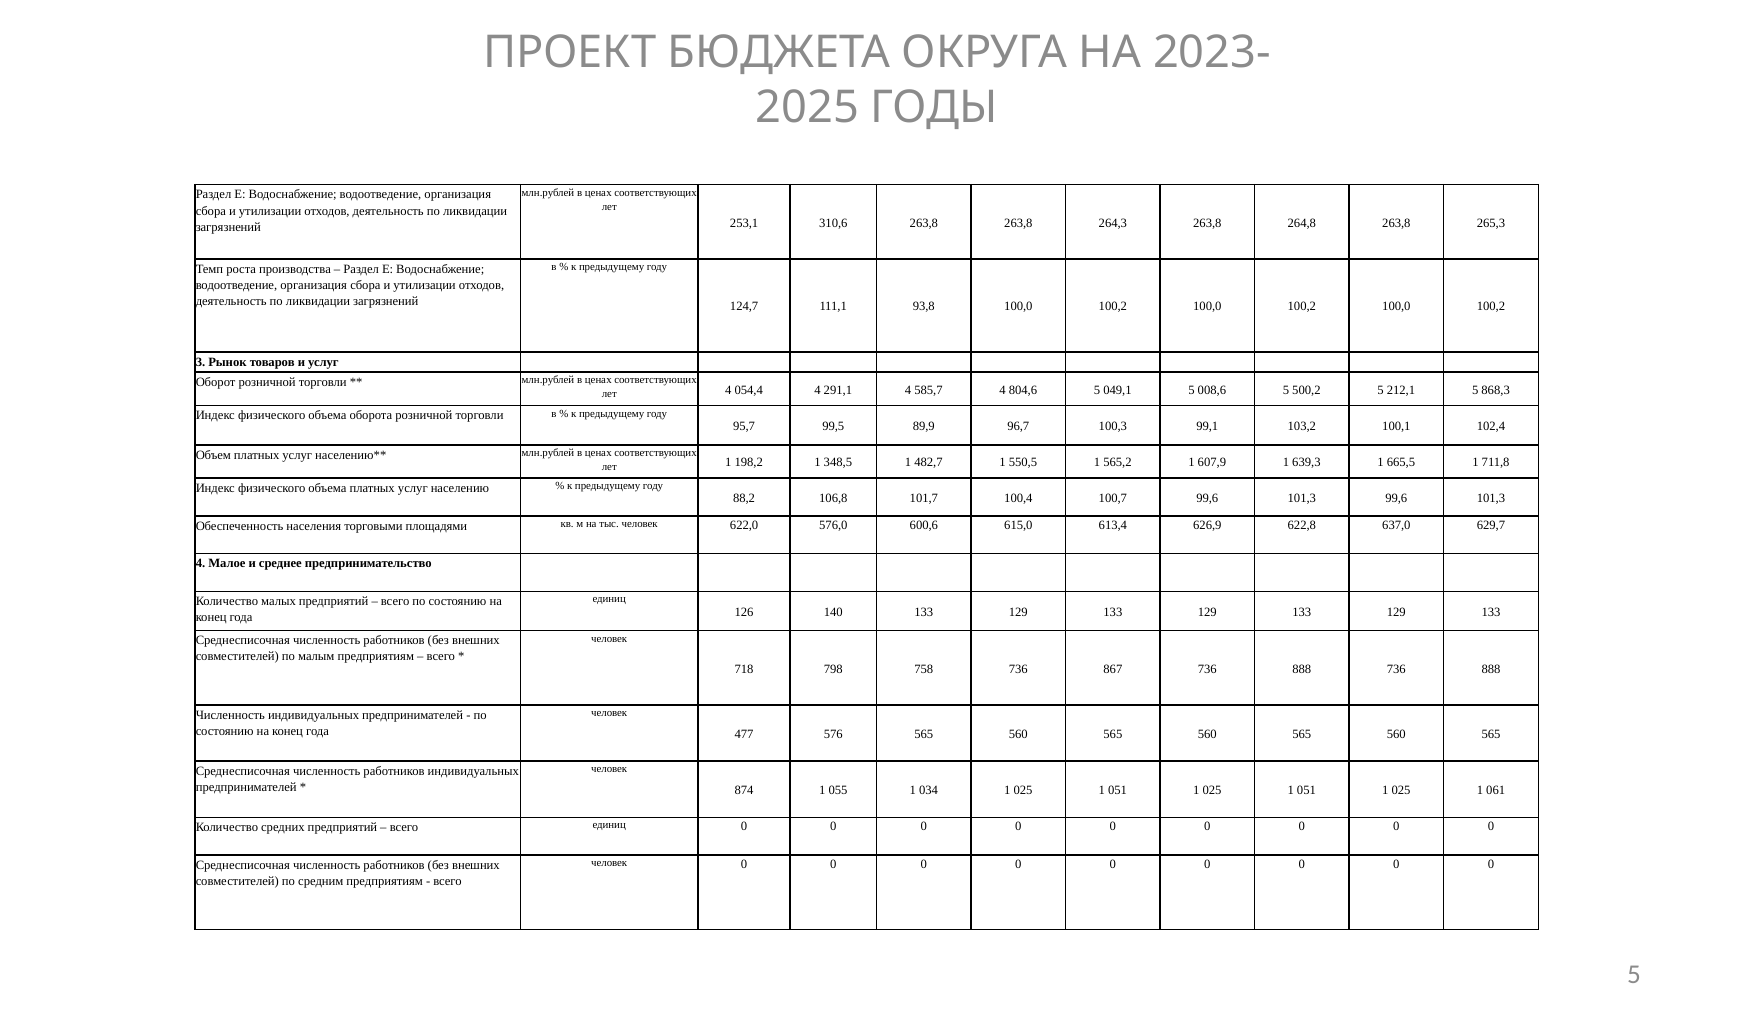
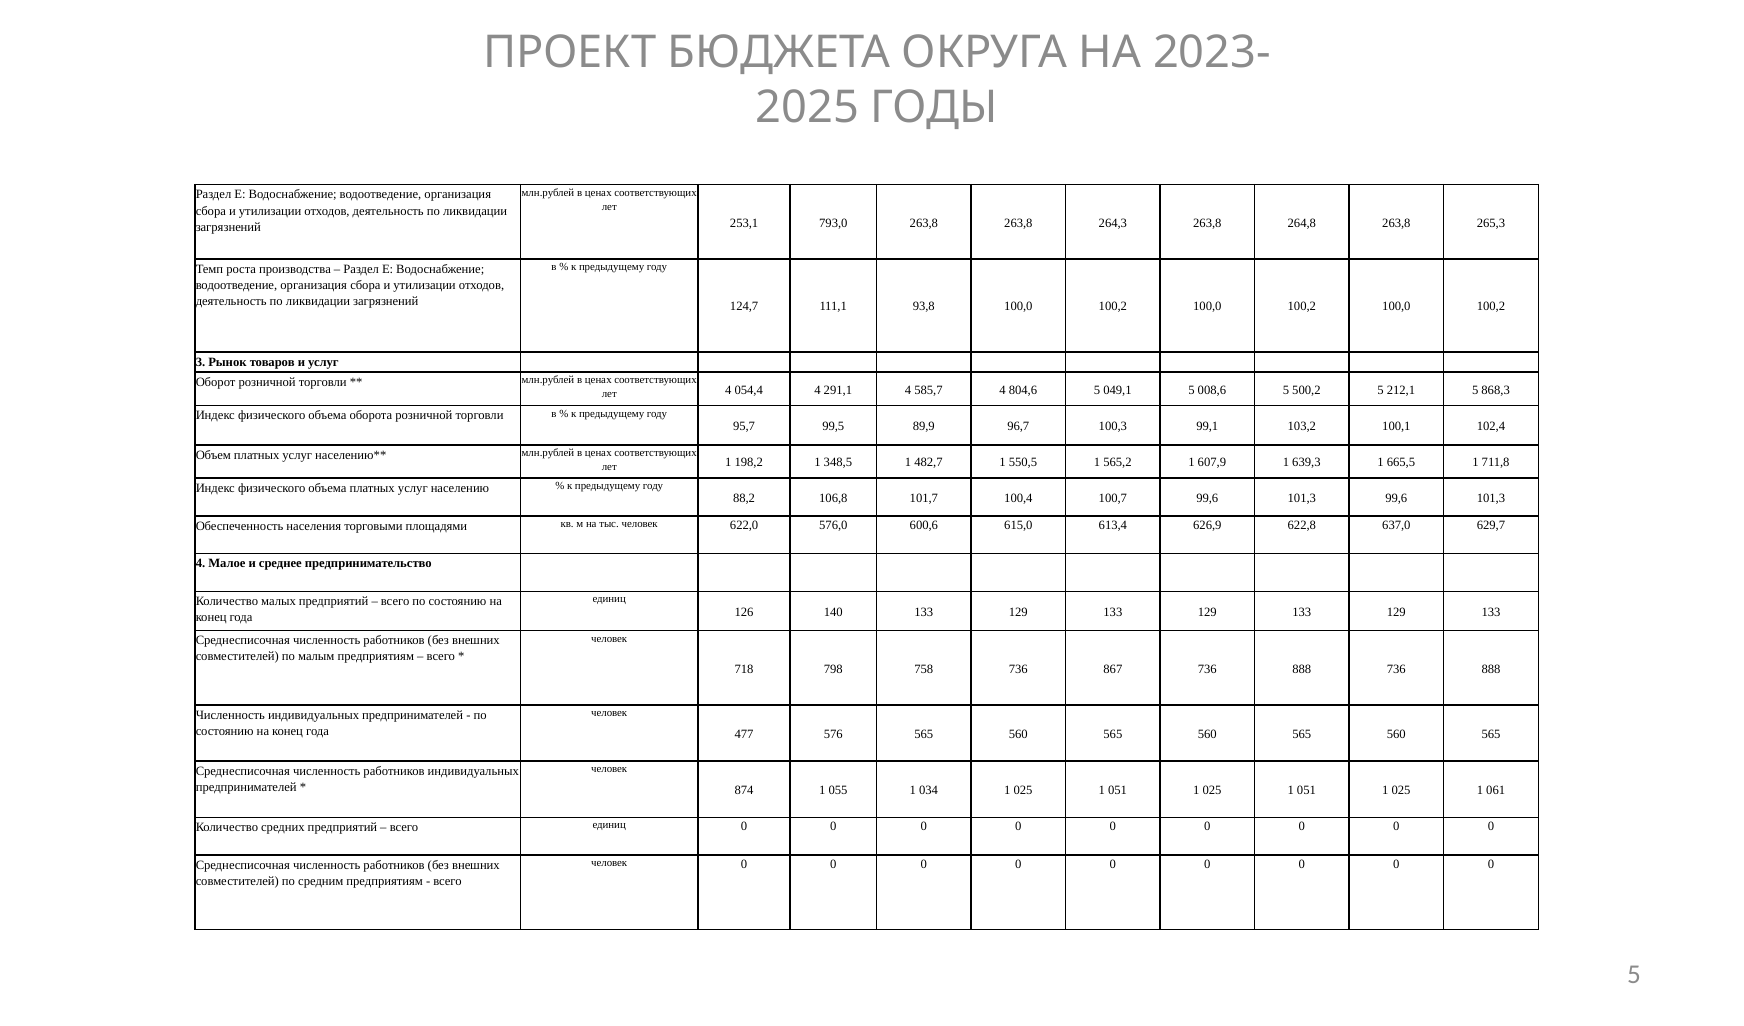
310,6: 310,6 -> 793,0 (833, 223)
